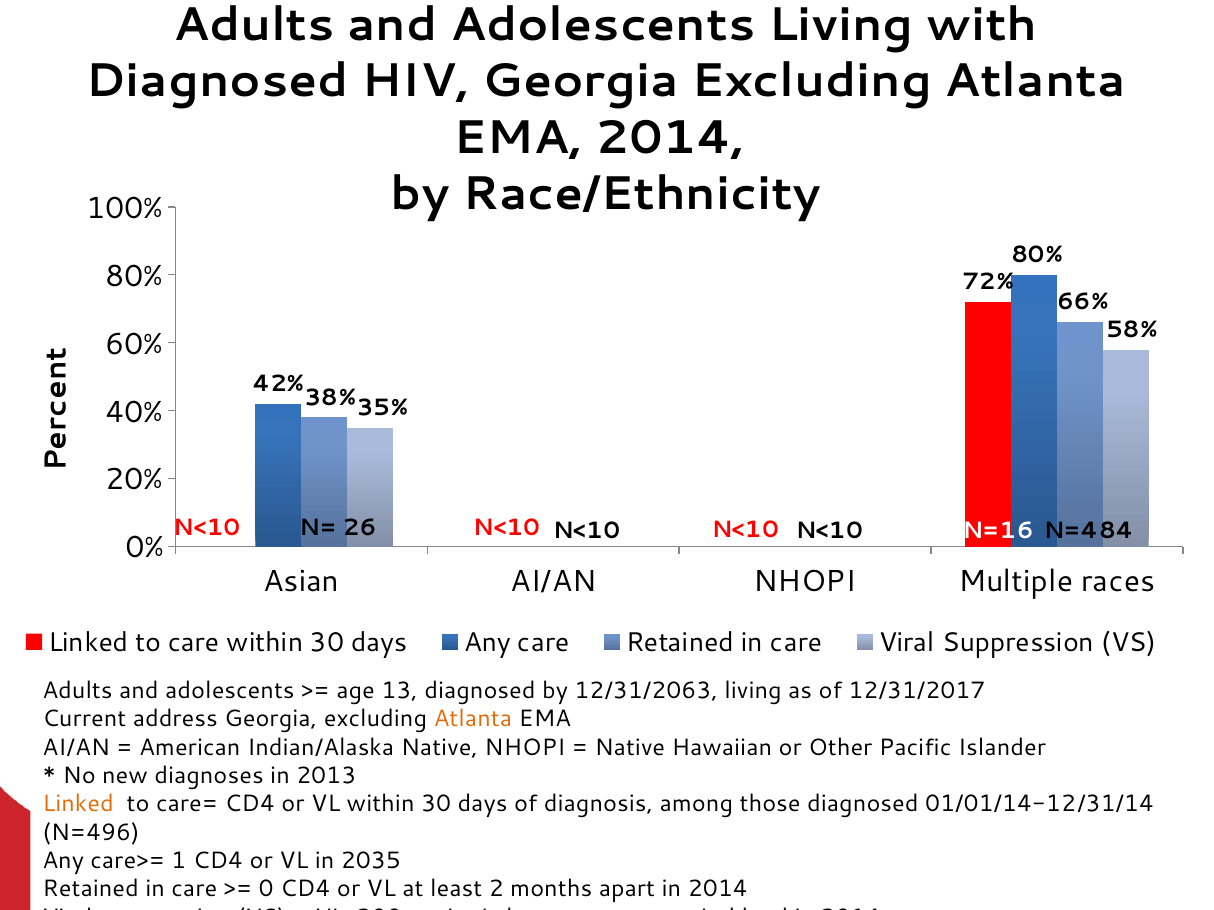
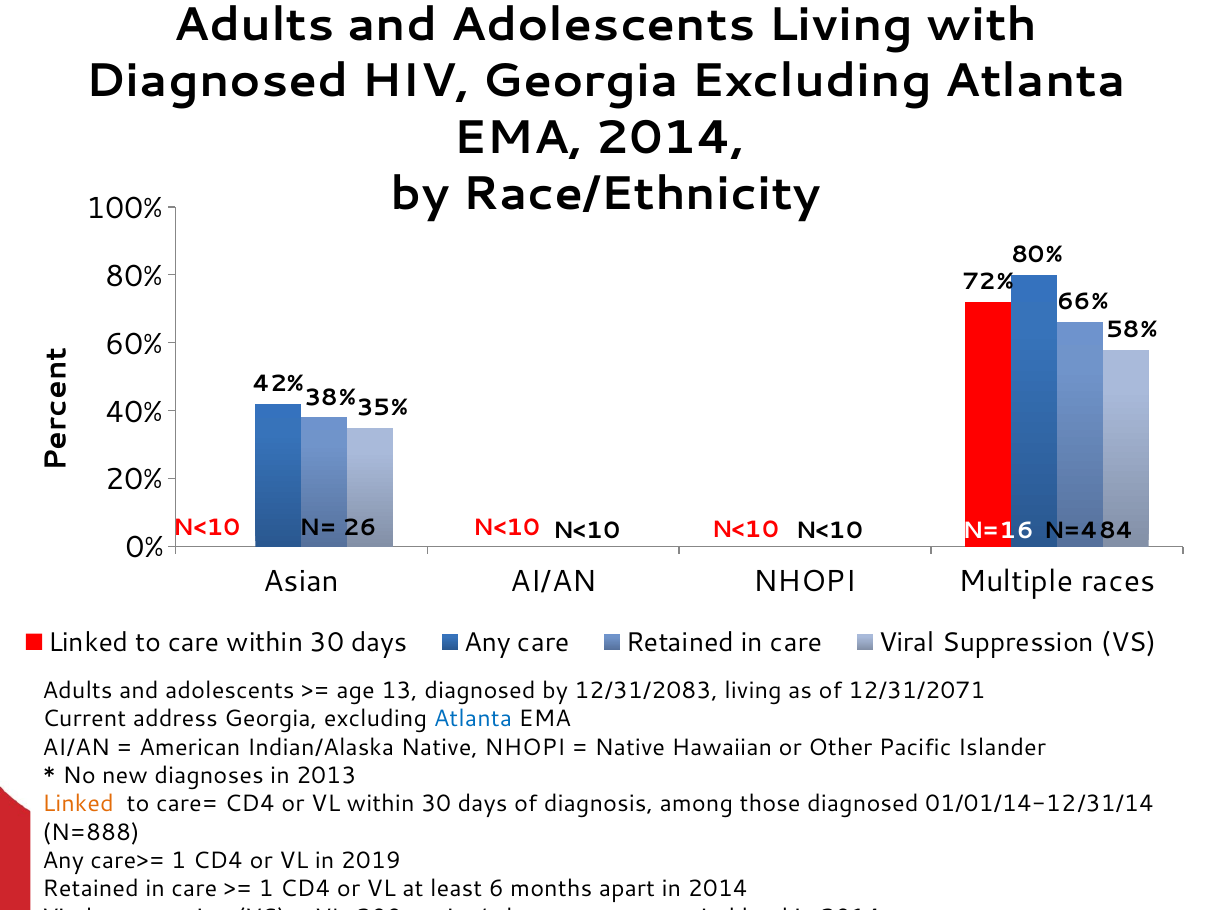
12/31/2063: 12/31/2063 -> 12/31/2083 (646, 691)
12/31/2017: 12/31/2017 -> 12/31/2071 (917, 691)
Atlanta colour: orange -> blue (473, 720)
N=496: N=496 -> N=888 (91, 833)
2035: 2035 -> 2019 (371, 861)
0: 0 -> 1 (266, 890)
2: 2 -> 6 (496, 890)
